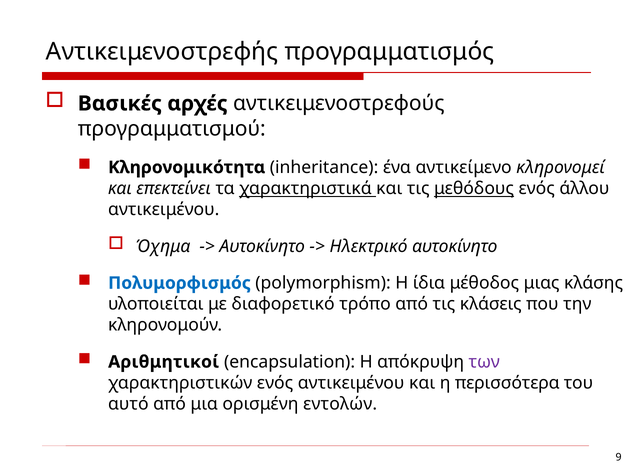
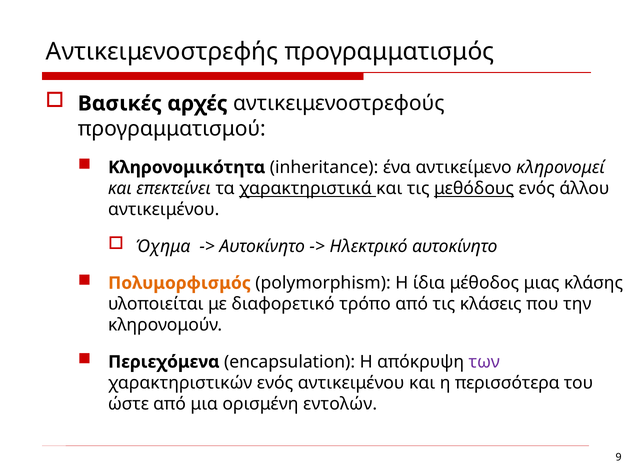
Πολυμορφισμός colour: blue -> orange (179, 283)
Αριθμητικοί: Αριθμητικοί -> Περιεχόμενα (164, 362)
αυτό: αυτό -> ώστε (128, 404)
